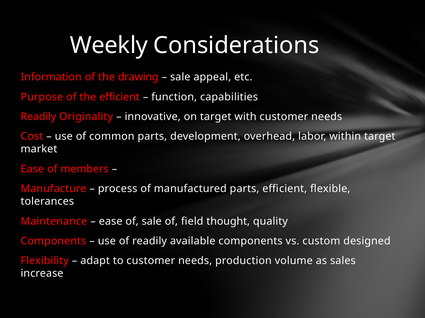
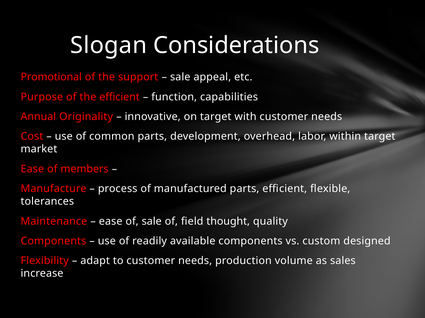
Weekly: Weekly -> Slogan (109, 46)
Information: Information -> Promotional (51, 77)
drawing: drawing -> support (138, 77)
Readily: Readily -> Annual (38, 117)
